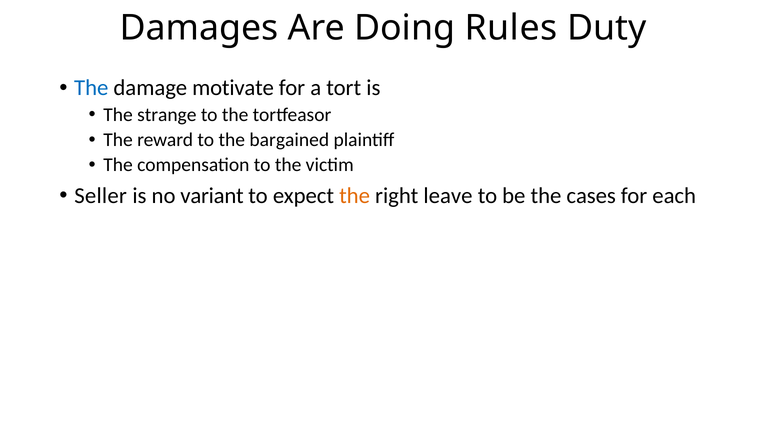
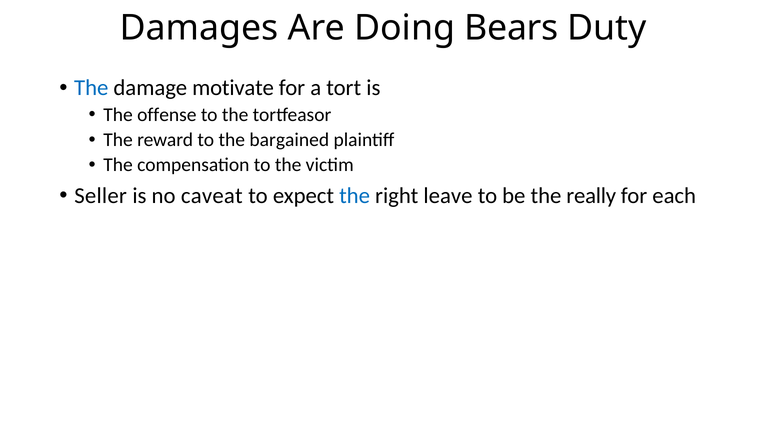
Rules: Rules -> Bears (511, 28)
strange: strange -> offense (167, 115)
variant: variant -> caveat (212, 196)
the colour: orange -> blue (355, 196)
cases: cases -> really (591, 196)
